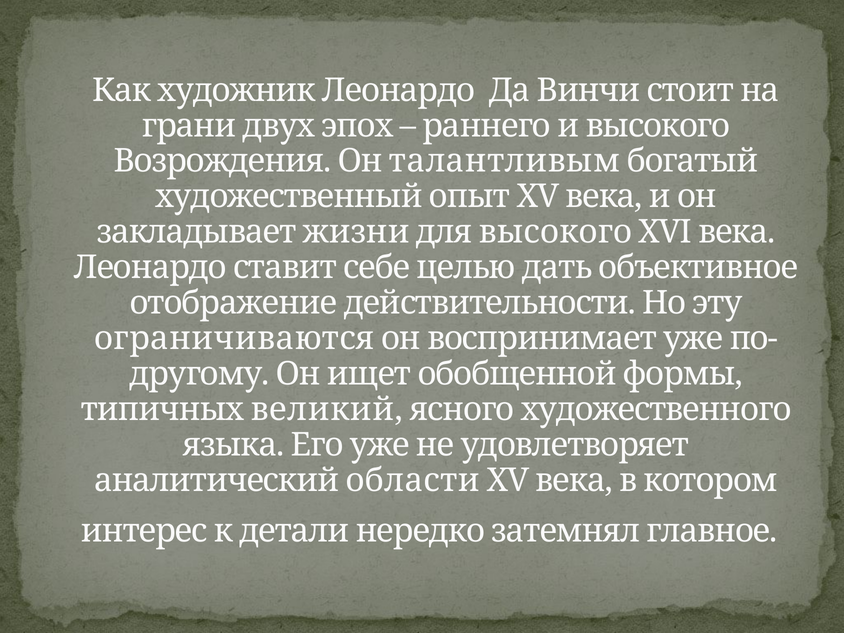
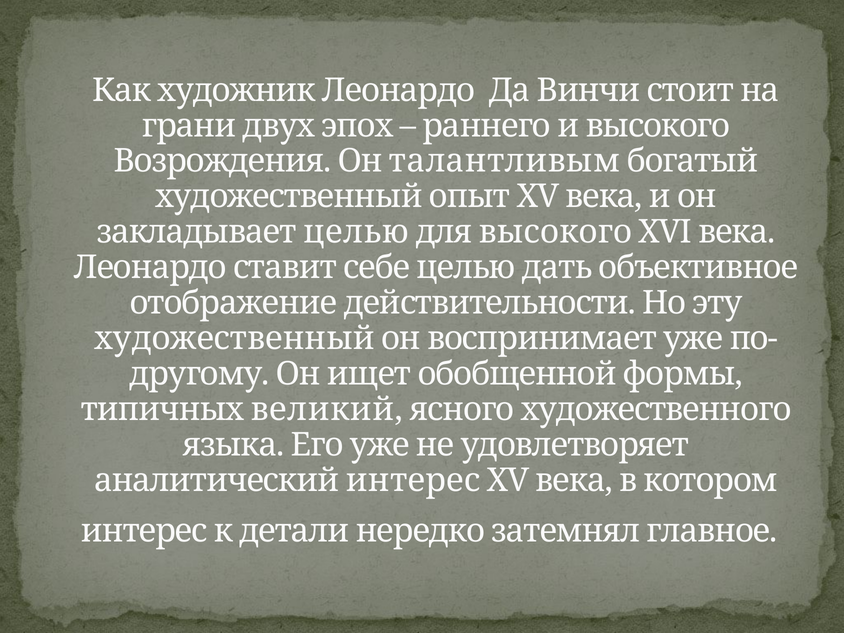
закладывает жизни: жизни -> целью (356, 232)
ограничиваются: ограничиваются -> художественный (235, 338)
аналитический области: области -> интерес (413, 480)
